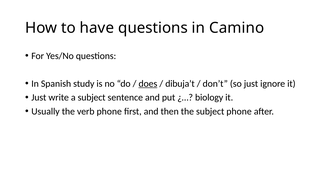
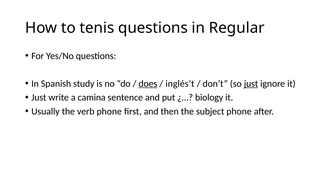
have: have -> tenis (97, 28)
Camino: Camino -> Regular (237, 28)
dibuja’t: dibuja’t -> inglés’t (180, 83)
just underline: none -> present (251, 83)
a subject: subject -> camina (92, 97)
